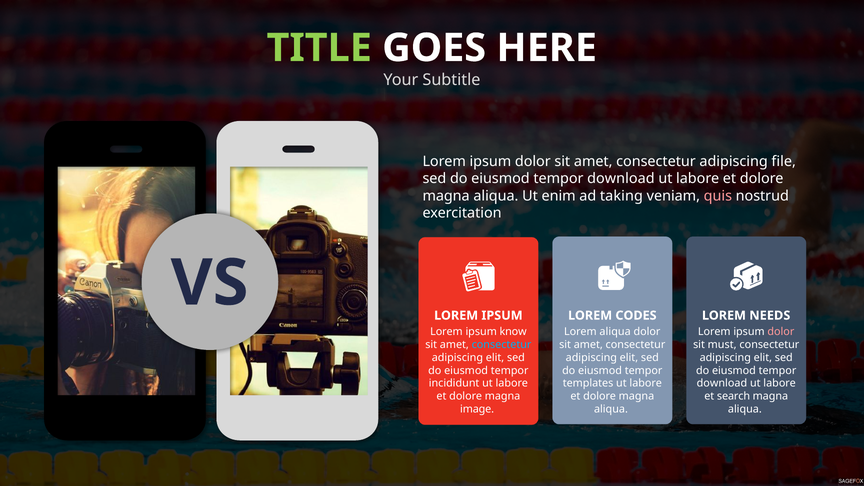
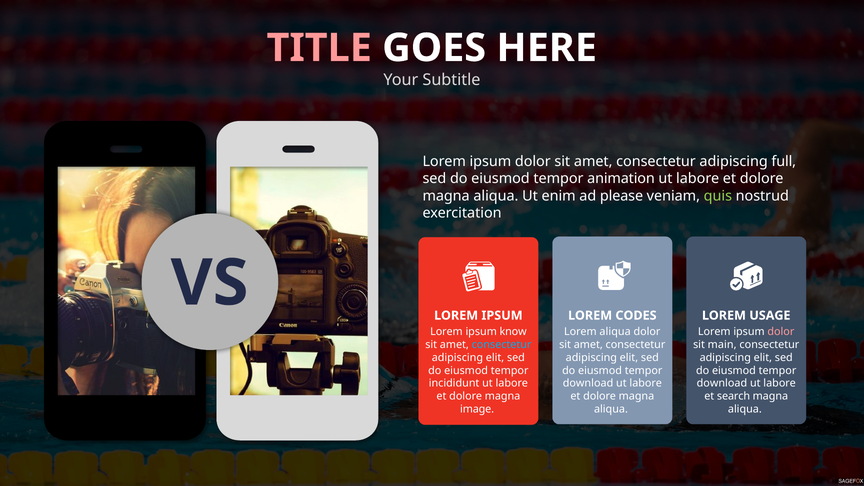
TITLE colour: light green -> pink (319, 48)
file: file -> full (784, 161)
download: download -> animation (621, 179)
taking: taking -> please (622, 196)
quis colour: pink -> light green (718, 196)
NEEDS: NEEDS -> USAGE (770, 316)
must: must -> main (722, 345)
templates: templates -> download (588, 383)
